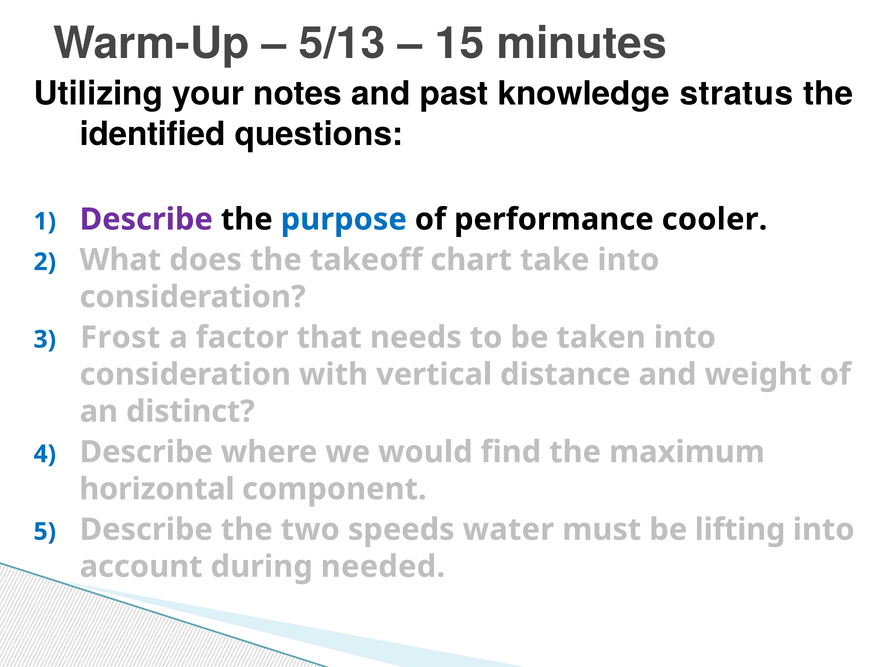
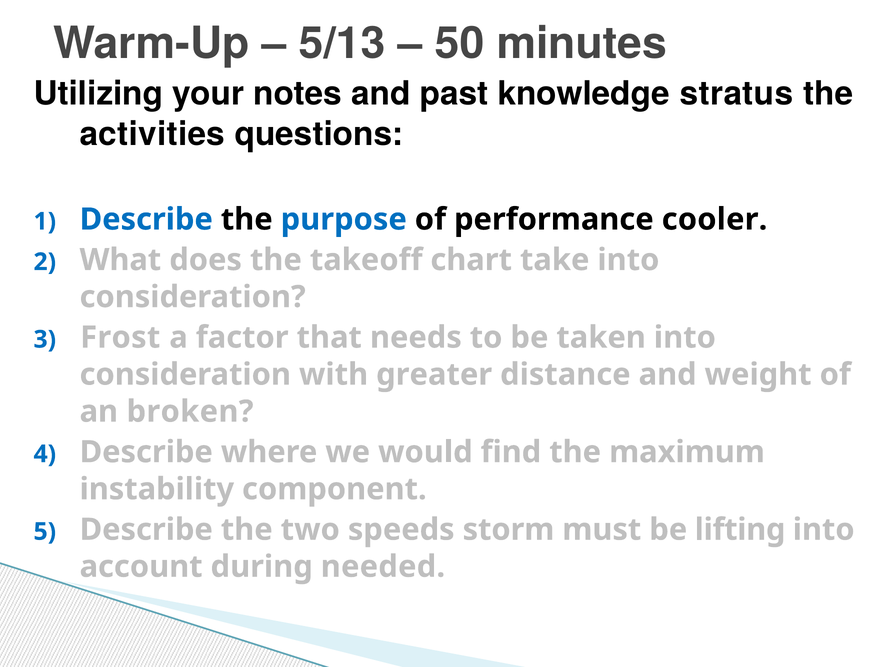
15: 15 -> 50 (460, 44)
identified: identified -> activities (152, 134)
Describe colour: purple -> blue (146, 220)
vertical: vertical -> greater (434, 375)
distinct: distinct -> broken (190, 412)
horizontal: horizontal -> instability (157, 489)
water: water -> storm (509, 530)
